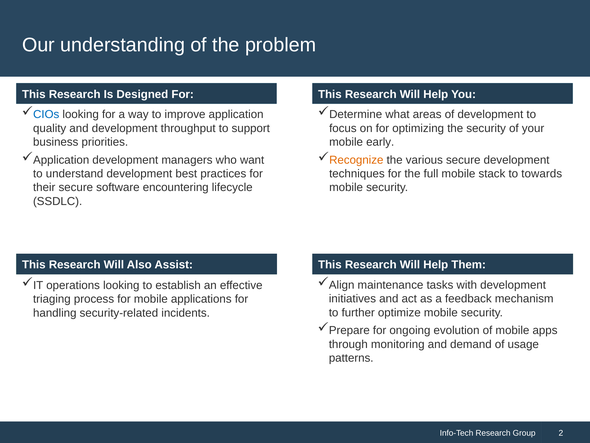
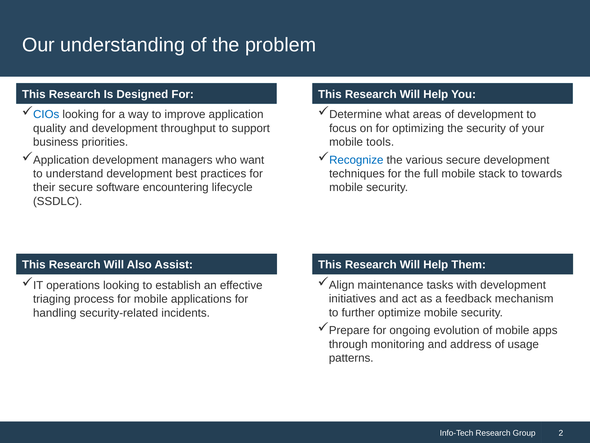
early: early -> tools (380, 142)
Recognize colour: orange -> blue (356, 160)
demand: demand -> address (471, 344)
